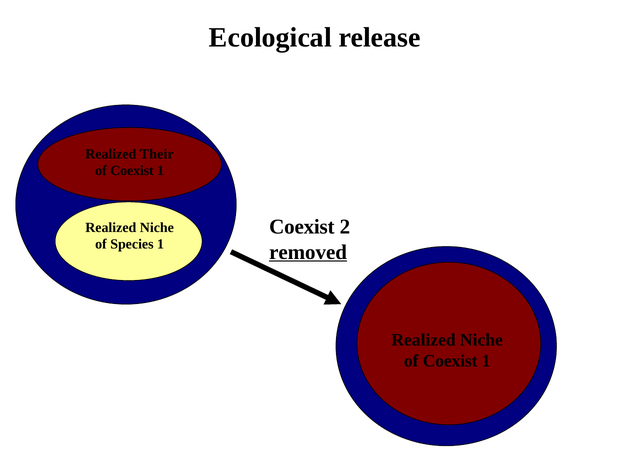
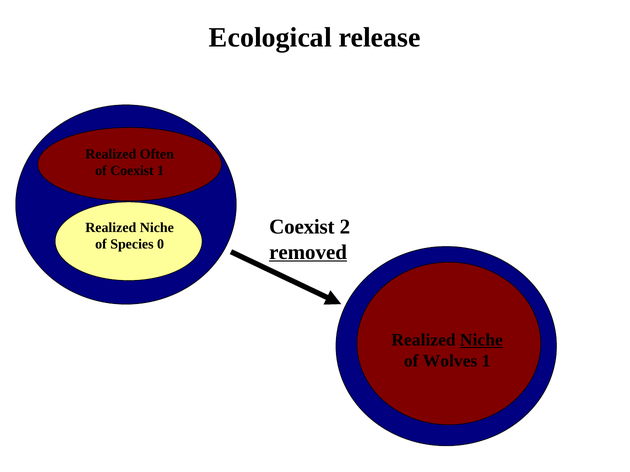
Their: Their -> Often (157, 154)
Species 1: 1 -> 0 (161, 244)
Niche underline: none -> present (481, 340)
Coexist: Coexist -> Wolves (450, 361)
